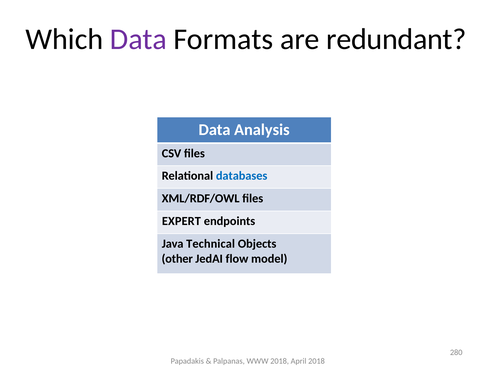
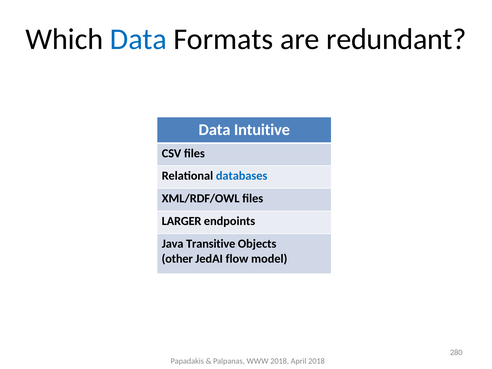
Data colour: purple -> blue (138, 39)
Analysis: Analysis -> Intuitive (262, 130)
EXPERT: EXPERT -> LARGER (182, 221)
Technical: Technical -> Transitive (211, 244)
